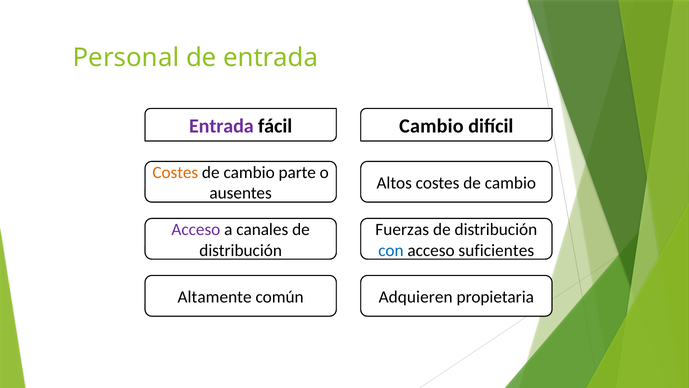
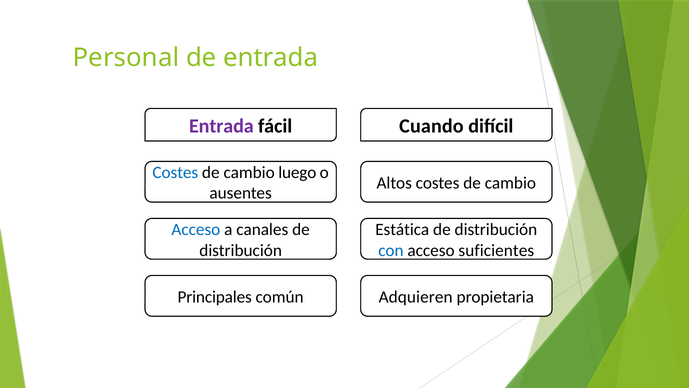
Cambio: Cambio -> Cuando (431, 126)
Costes colour: orange -> blue (175, 172)
parte: parte -> luego (297, 172)
Acceso colour: purple -> blue (196, 229)
Fuerzas: Fuerzas -> Estática (402, 229)
Altamente: Altamente -> Principales (215, 297)
